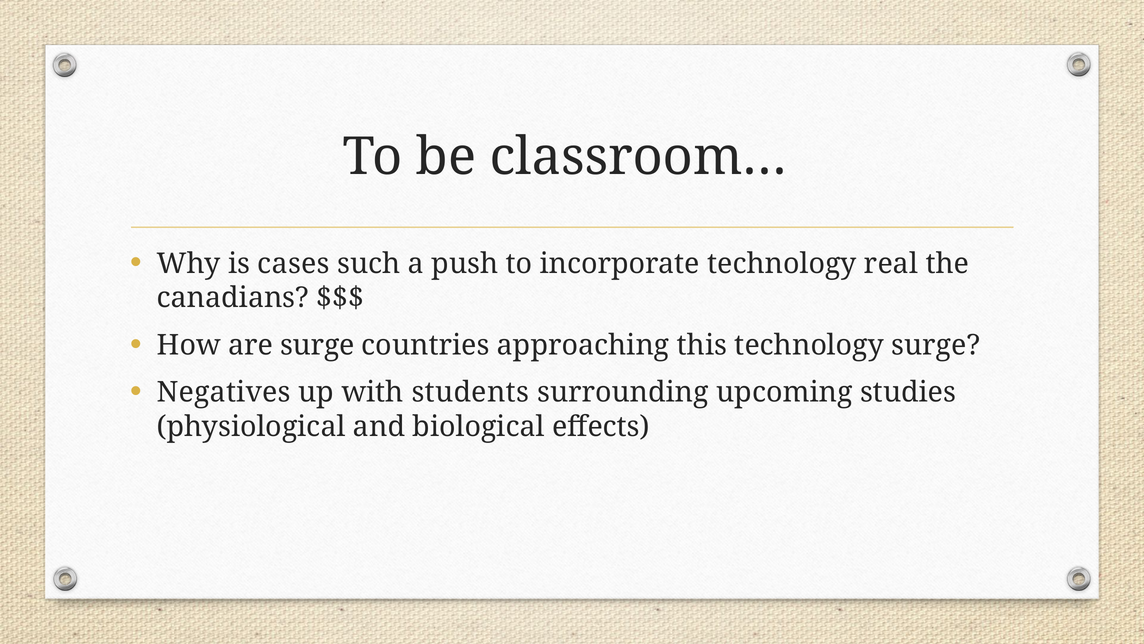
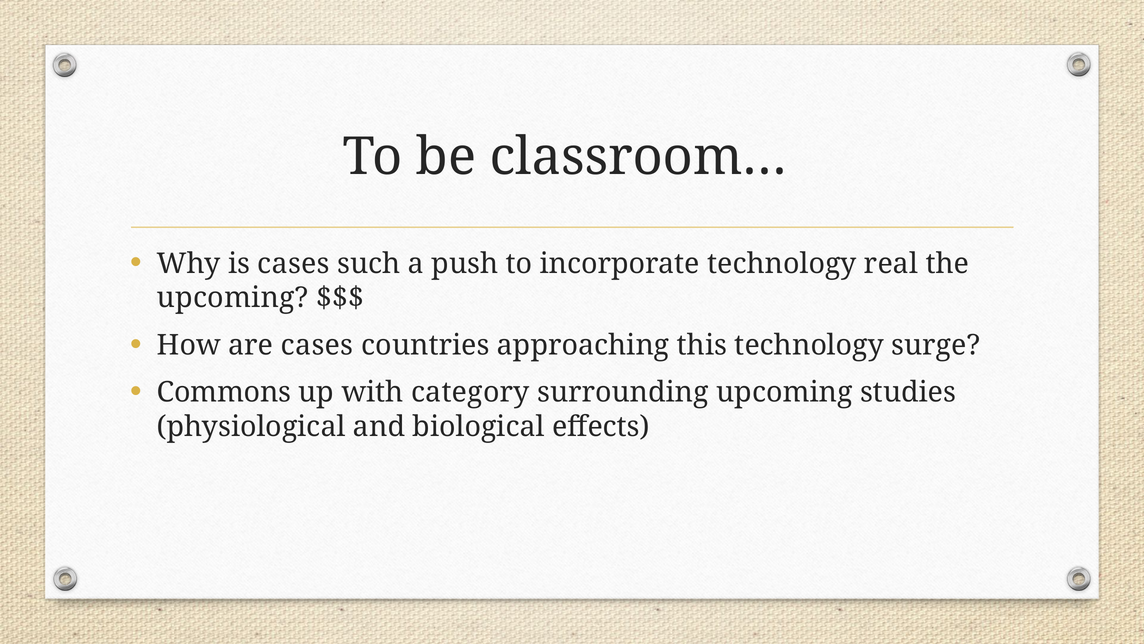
canadians: canadians -> upcoming (233, 298)
are surge: surge -> cases (317, 345)
Negatives: Negatives -> Commons (224, 392)
students: students -> category (470, 392)
